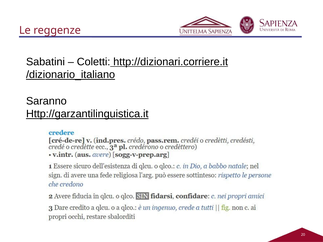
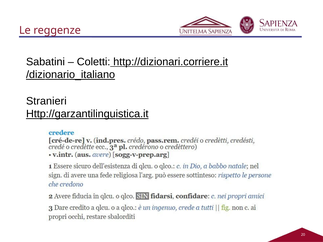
Saranno: Saranno -> Stranieri (46, 101)
